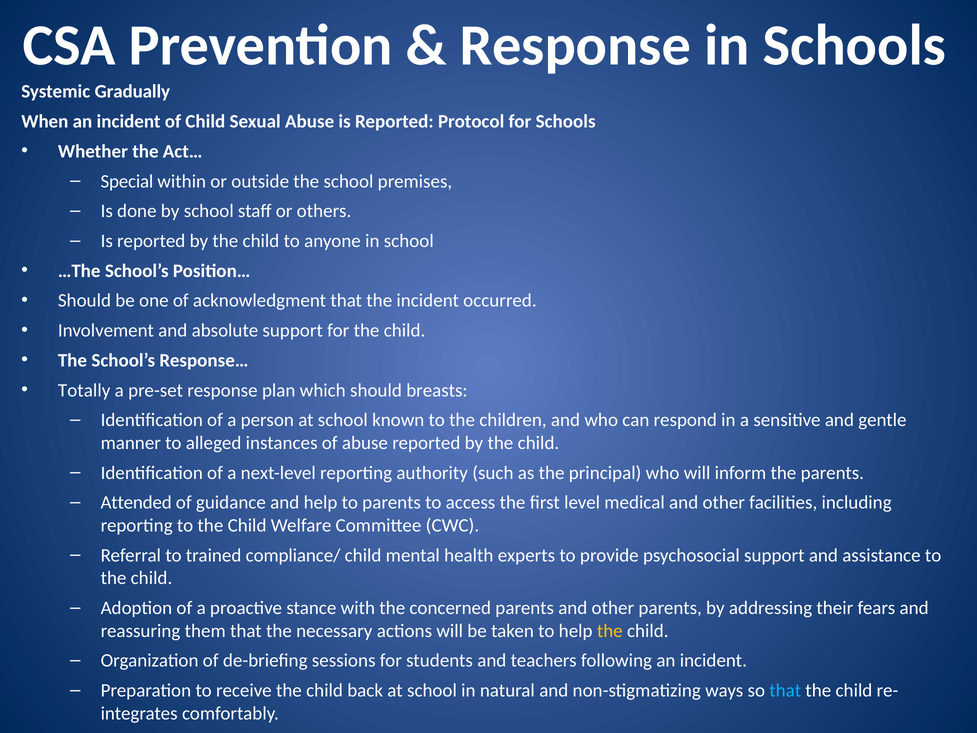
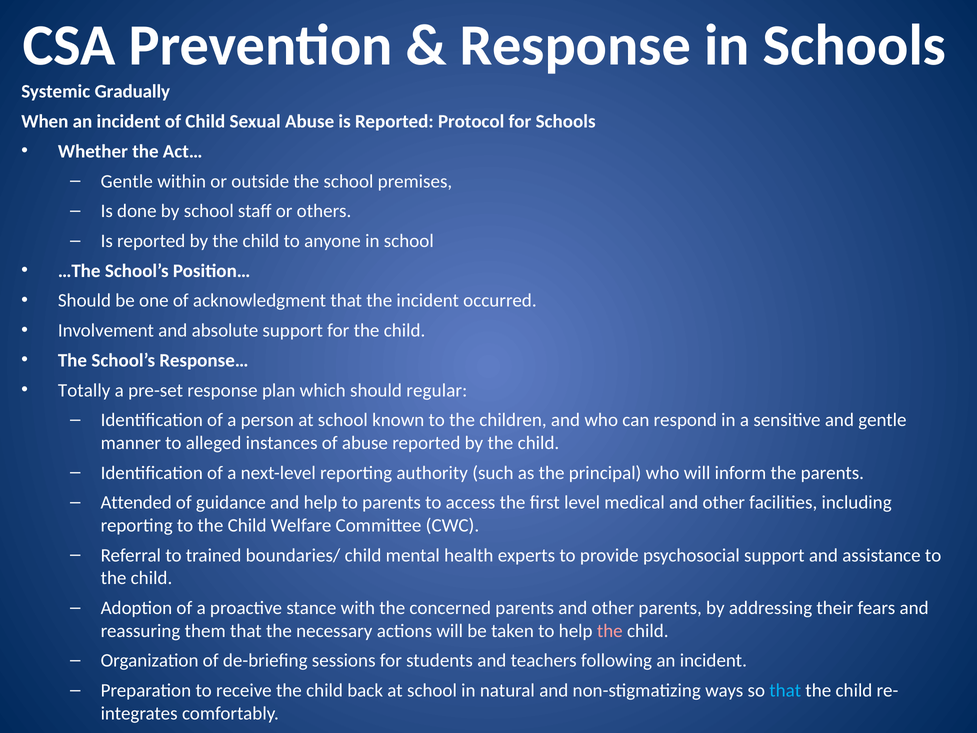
Special: Special -> Gentle (127, 181)
breasts: breasts -> regular (437, 390)
compliance/: compliance/ -> boundaries/ (293, 555)
the colour: yellow -> pink (610, 631)
